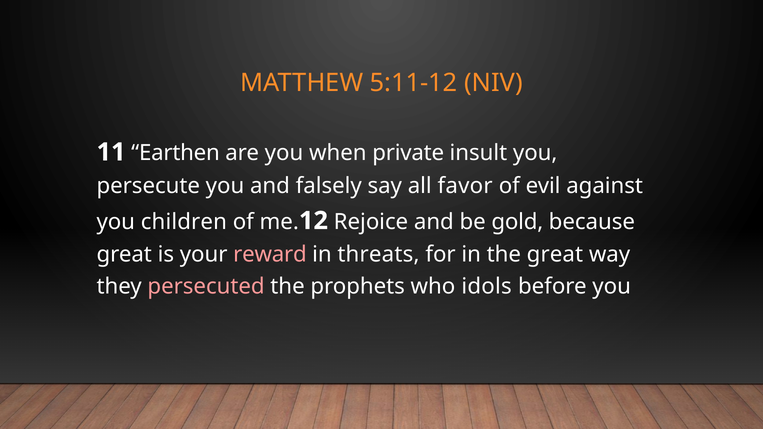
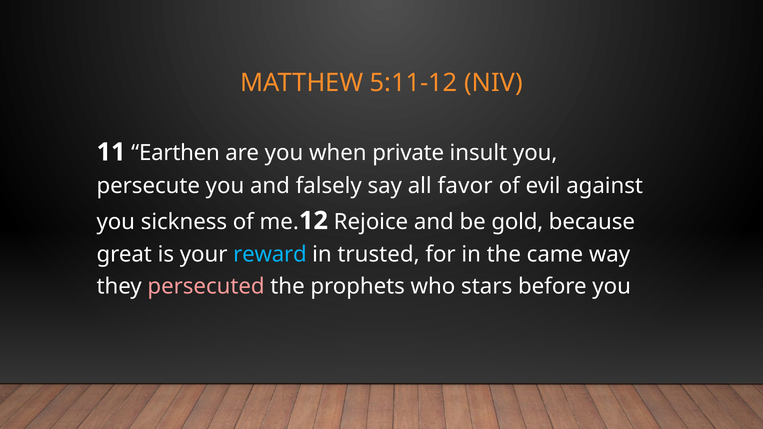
children: children -> sickness (184, 222)
reward colour: pink -> light blue (270, 254)
threats: threats -> trusted (378, 254)
the great: great -> came (555, 254)
idols: idols -> stars (487, 286)
